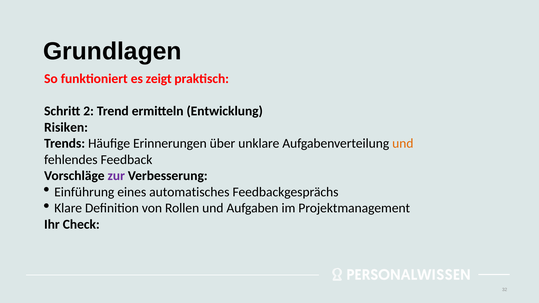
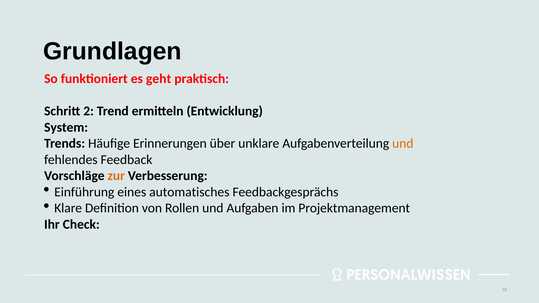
zeigt: zeigt -> geht (159, 79)
Risiken: Risiken -> System (66, 127)
zur colour: purple -> orange (116, 176)
